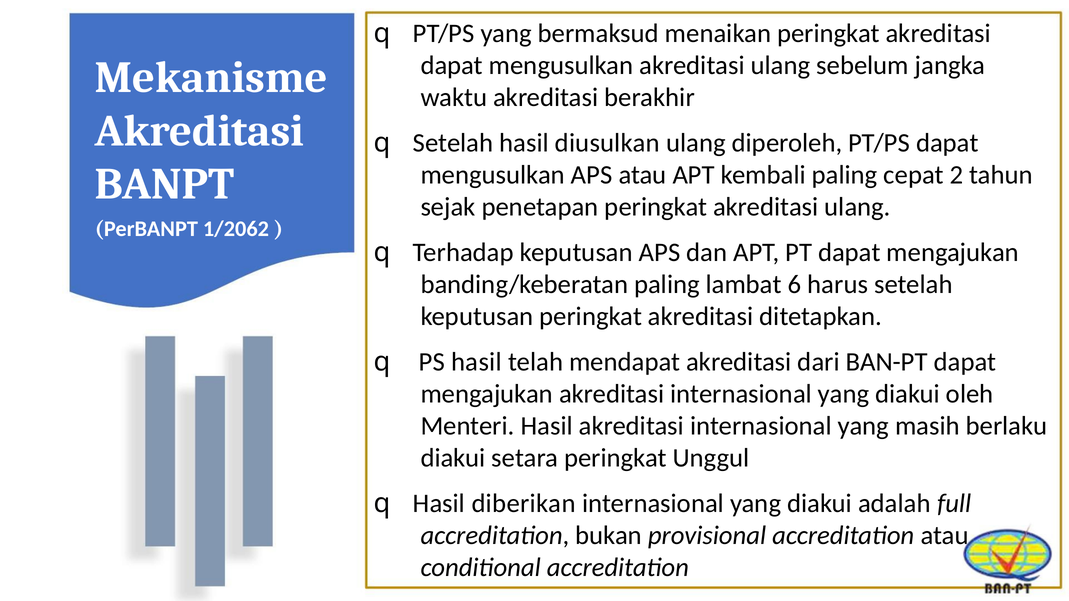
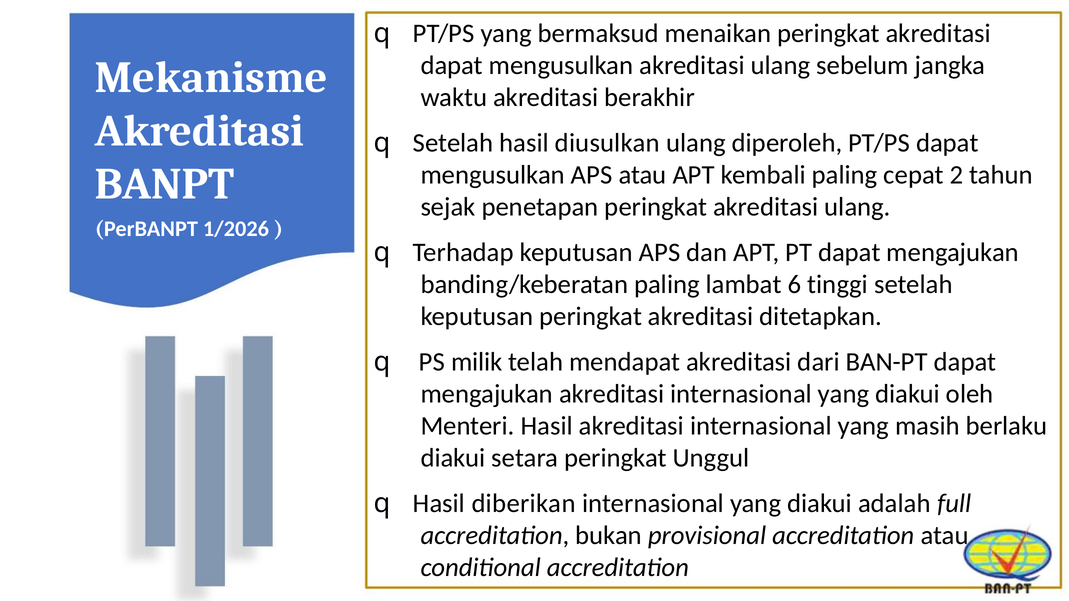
1/2062: 1/2062 -> 1/2026 (236, 229)
harus: harus -> tinggi (838, 285)
PS hasil: hasil -> milik (477, 362)
